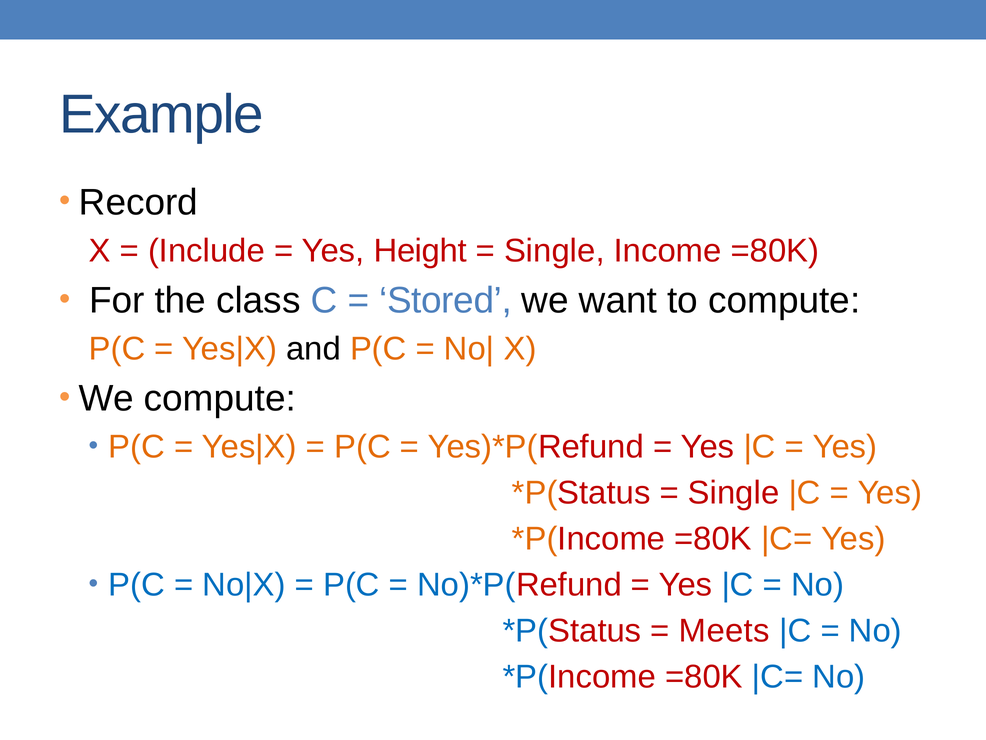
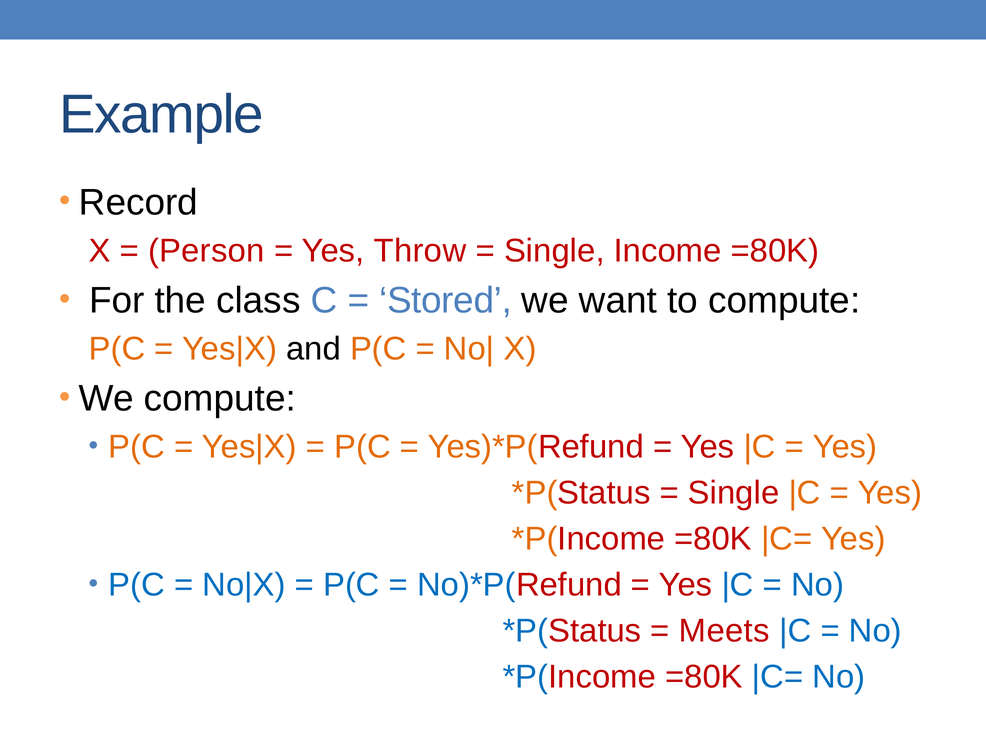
Include: Include -> Person (206, 250)
Height: Height -> Throw (420, 250)
